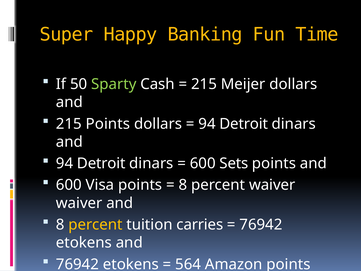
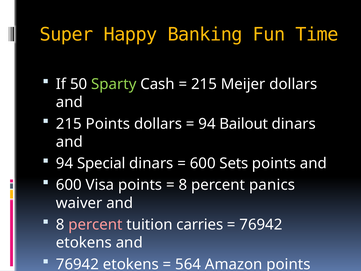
Detroit: Detroit -> Bailout (244, 124)
Detroit: Detroit -> Special (101, 163)
percent waiver: waiver -> panics (272, 185)
percent colour: yellow -> pink (95, 224)
